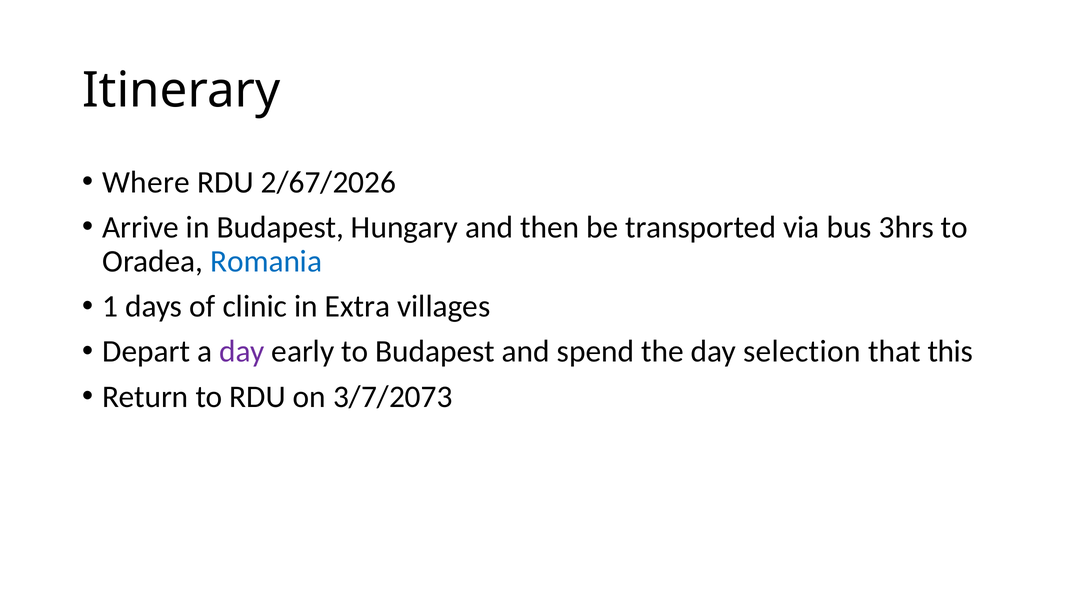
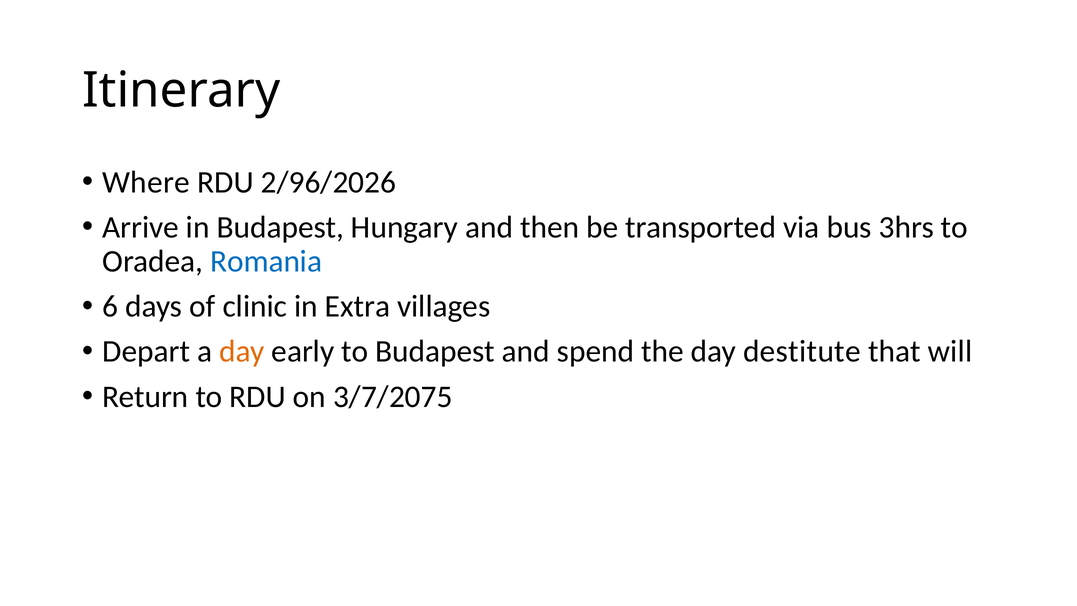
2/67/2026: 2/67/2026 -> 2/96/2026 (328, 182)
1: 1 -> 6 (110, 306)
day colour: purple -> orange (242, 351)
selection: selection -> destitute (802, 351)
this: this -> will (950, 351)
3/7/2073: 3/7/2073 -> 3/7/2075 (393, 397)
